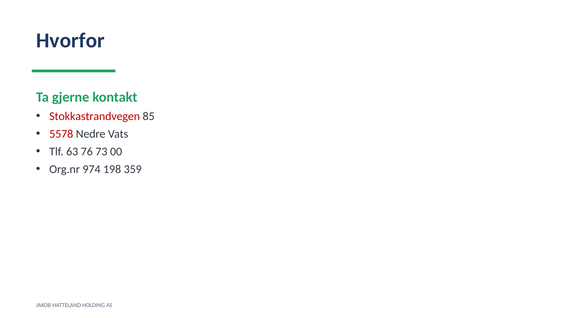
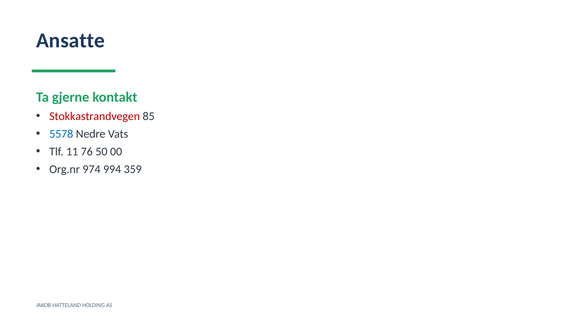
Hvorfor: Hvorfor -> Ansatte (70, 40)
5578 colour: red -> blue (61, 134)
63: 63 -> 11 (72, 152)
73: 73 -> 50 (101, 152)
198: 198 -> 994 (112, 169)
